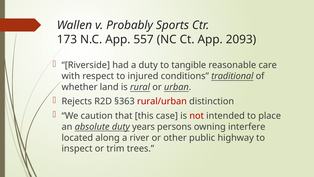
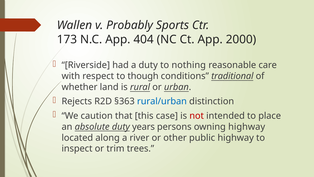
557: 557 -> 404 (144, 39)
2093: 2093 -> 2000 (241, 39)
tangible: tangible -> nothing (189, 65)
injured: injured -> though (143, 76)
rural/urban colour: red -> blue (162, 101)
owning interfere: interfere -> highway (247, 126)
